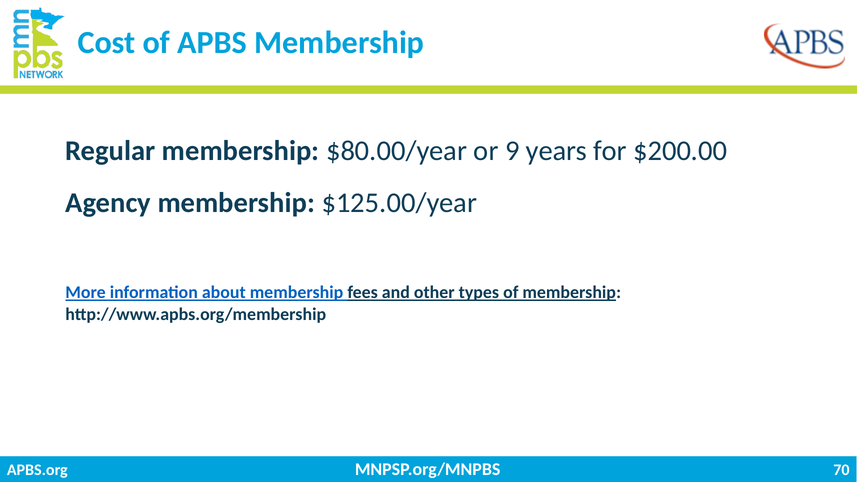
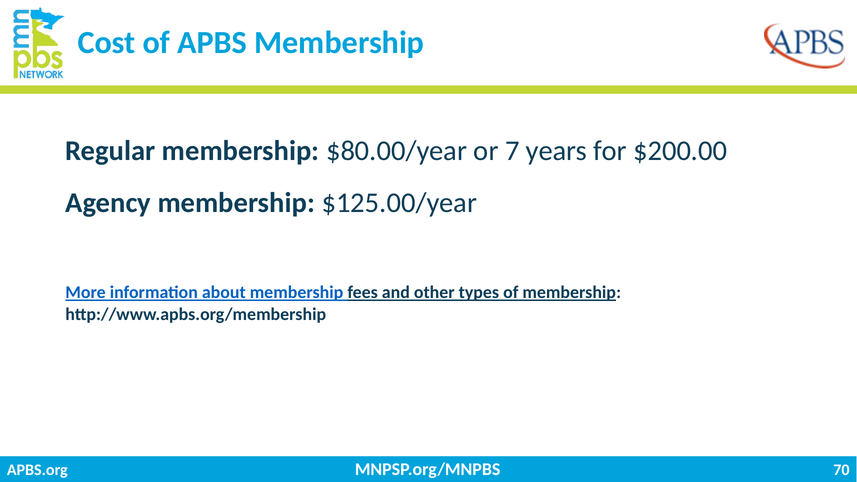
9: 9 -> 7 (512, 151)
